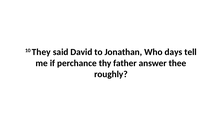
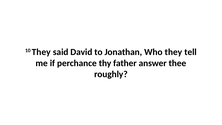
Who days: days -> they (173, 52)
